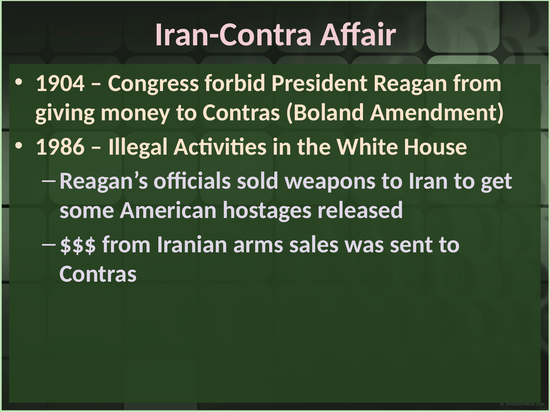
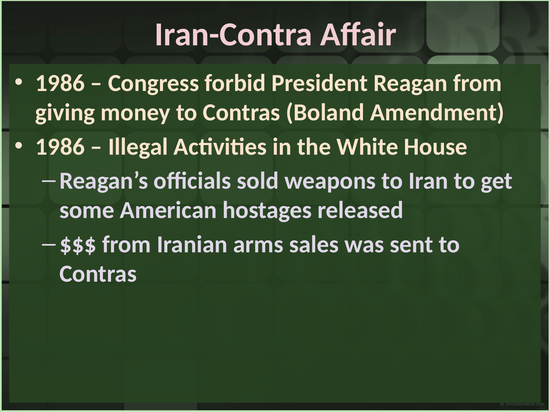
1904: 1904 -> 1986 (60, 83)
